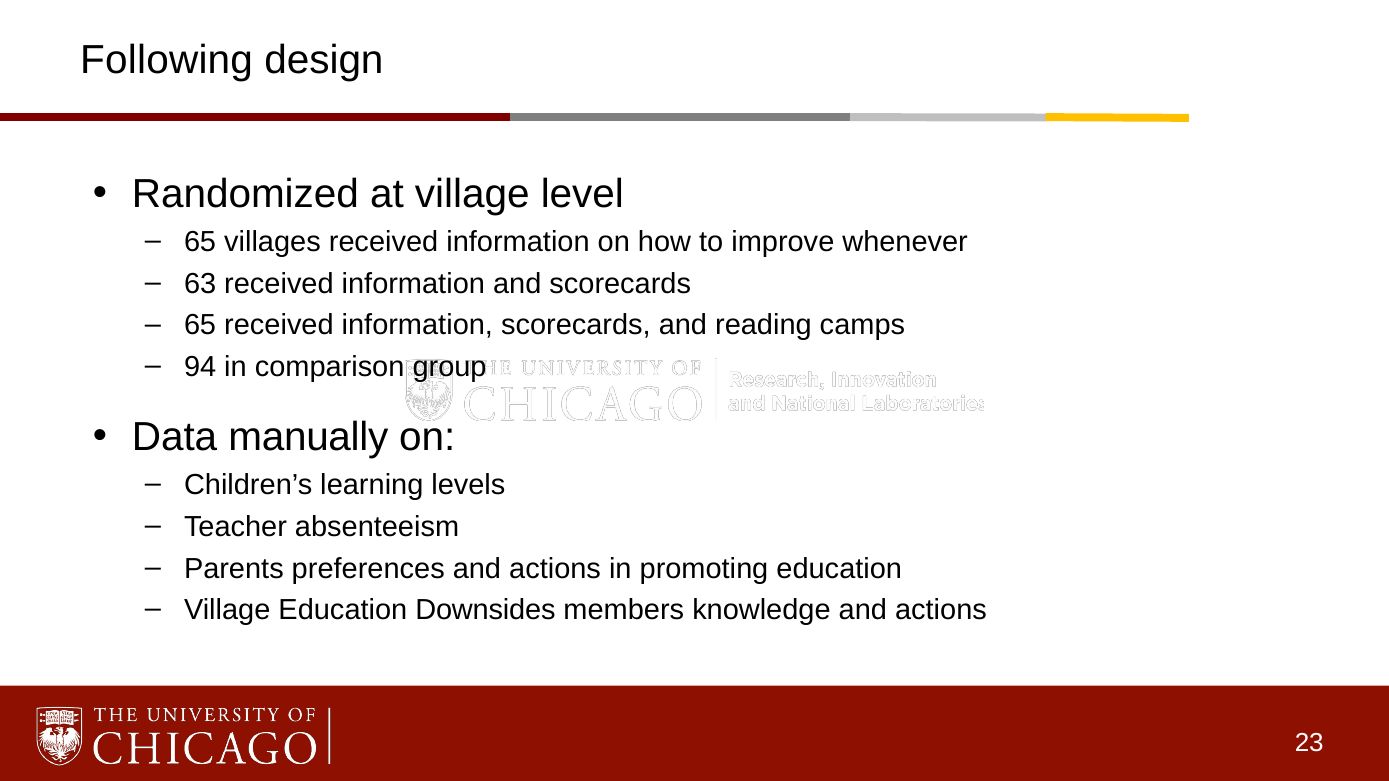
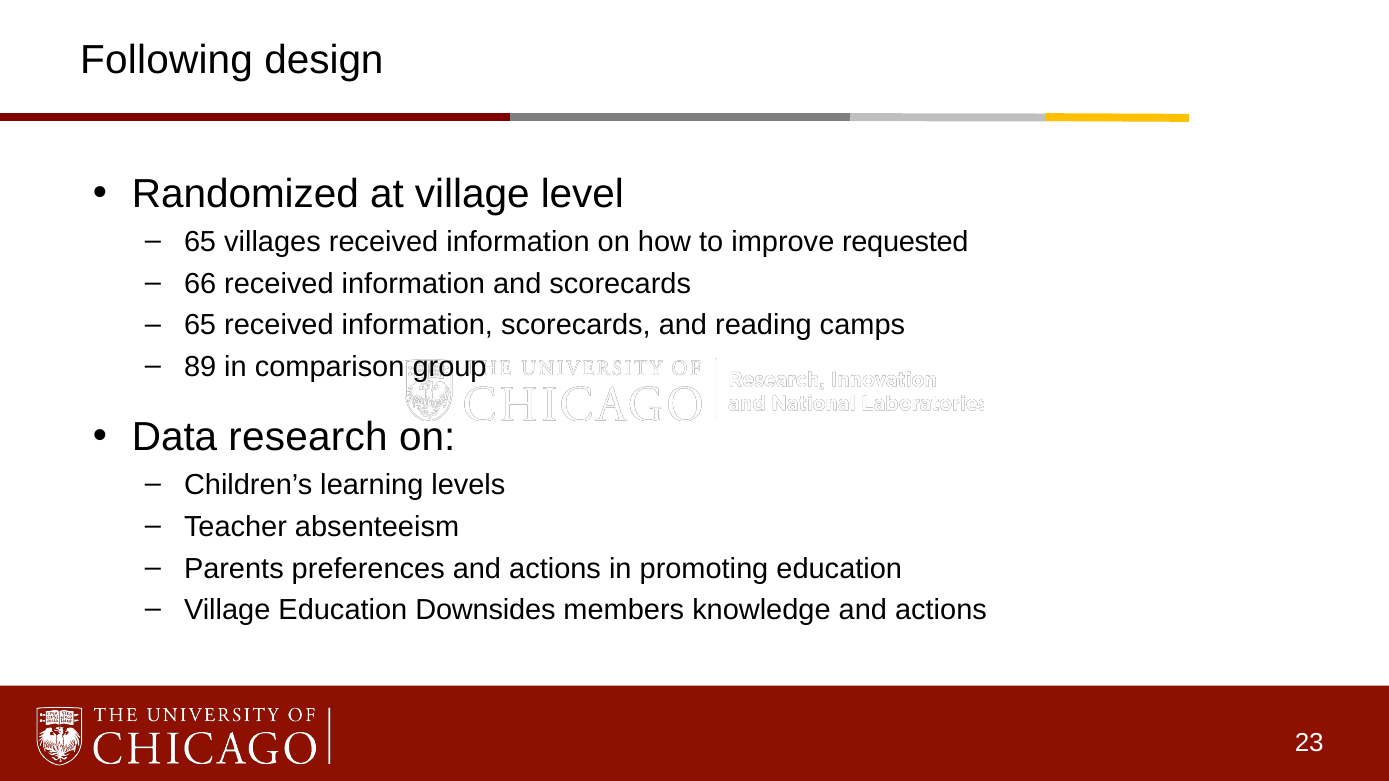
whenever: whenever -> requested (905, 242)
63: 63 -> 66 (200, 284)
94: 94 -> 89 (200, 367)
manually: manually -> research (308, 438)
